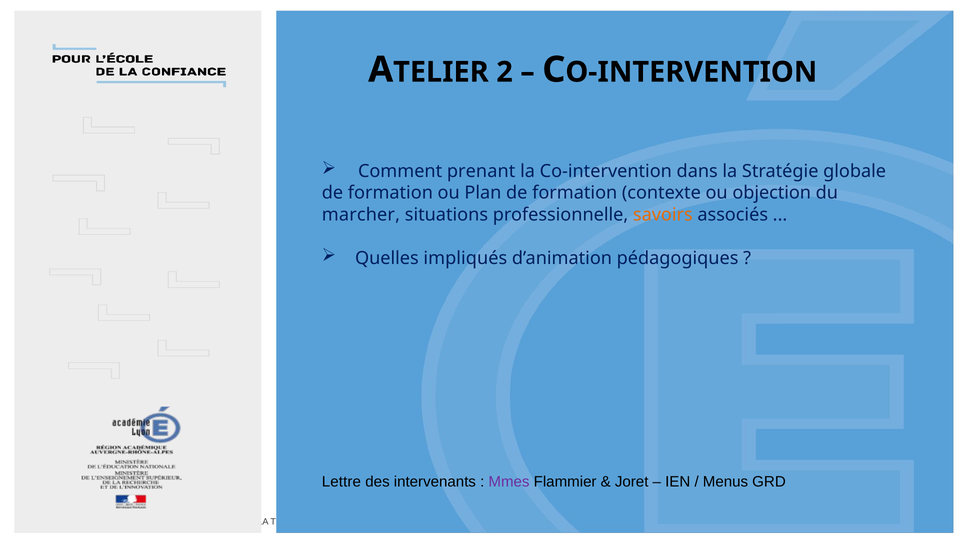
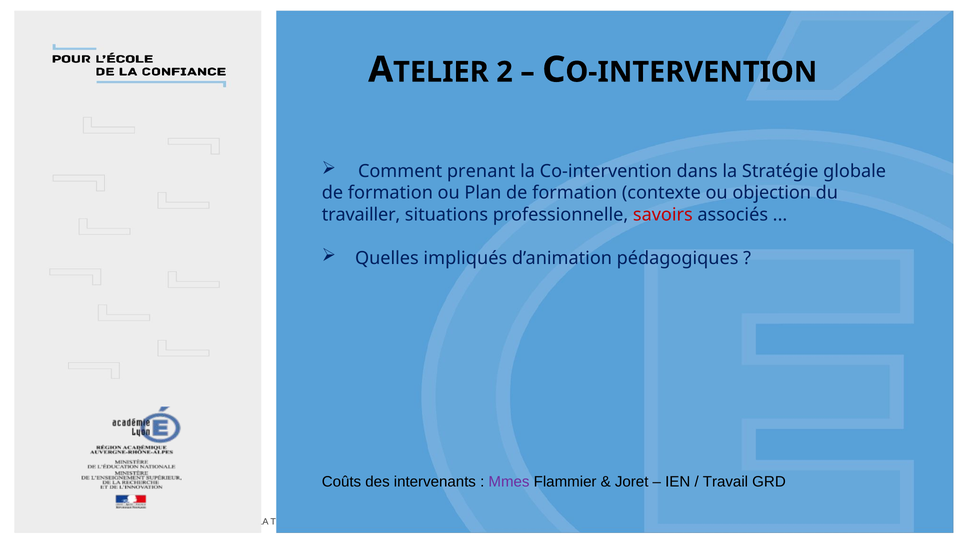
marcher: marcher -> travailler (361, 215)
savoirs colour: orange -> red (663, 215)
Lettre: Lettre -> Coûts (341, 482)
Menus: Menus -> Travail (725, 482)
